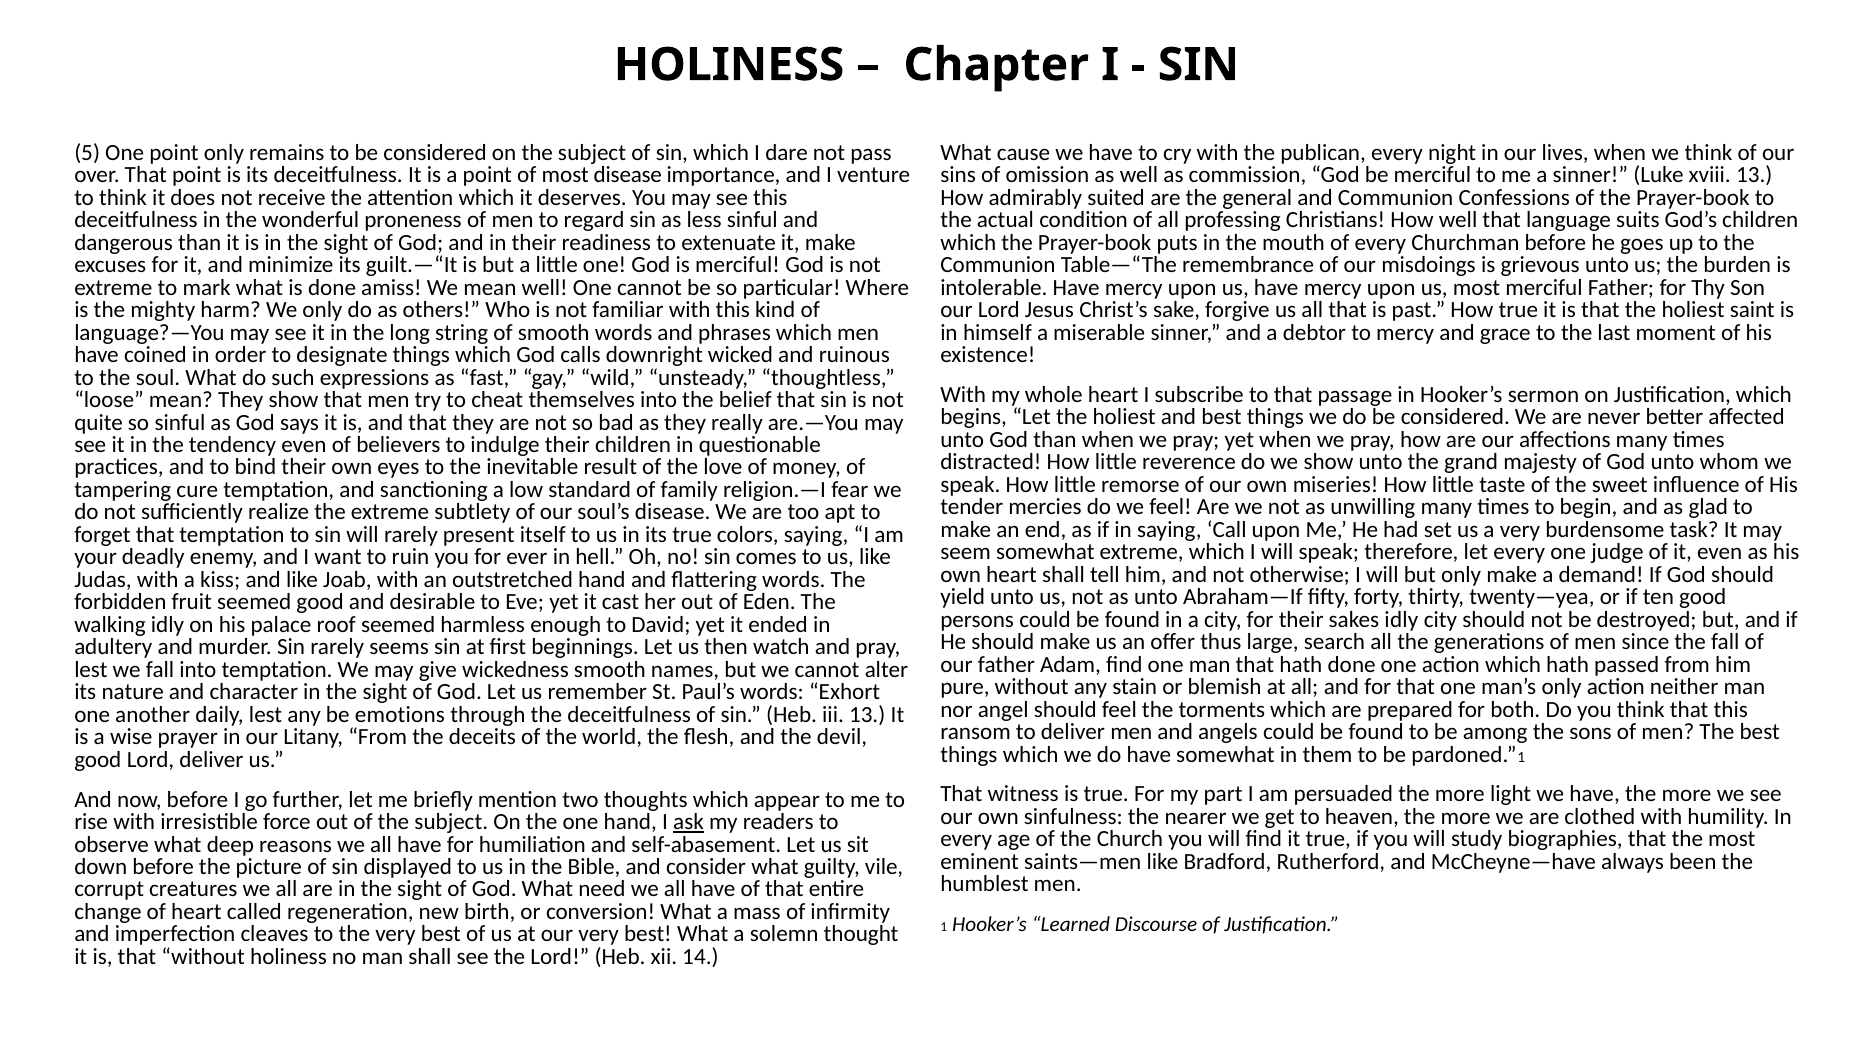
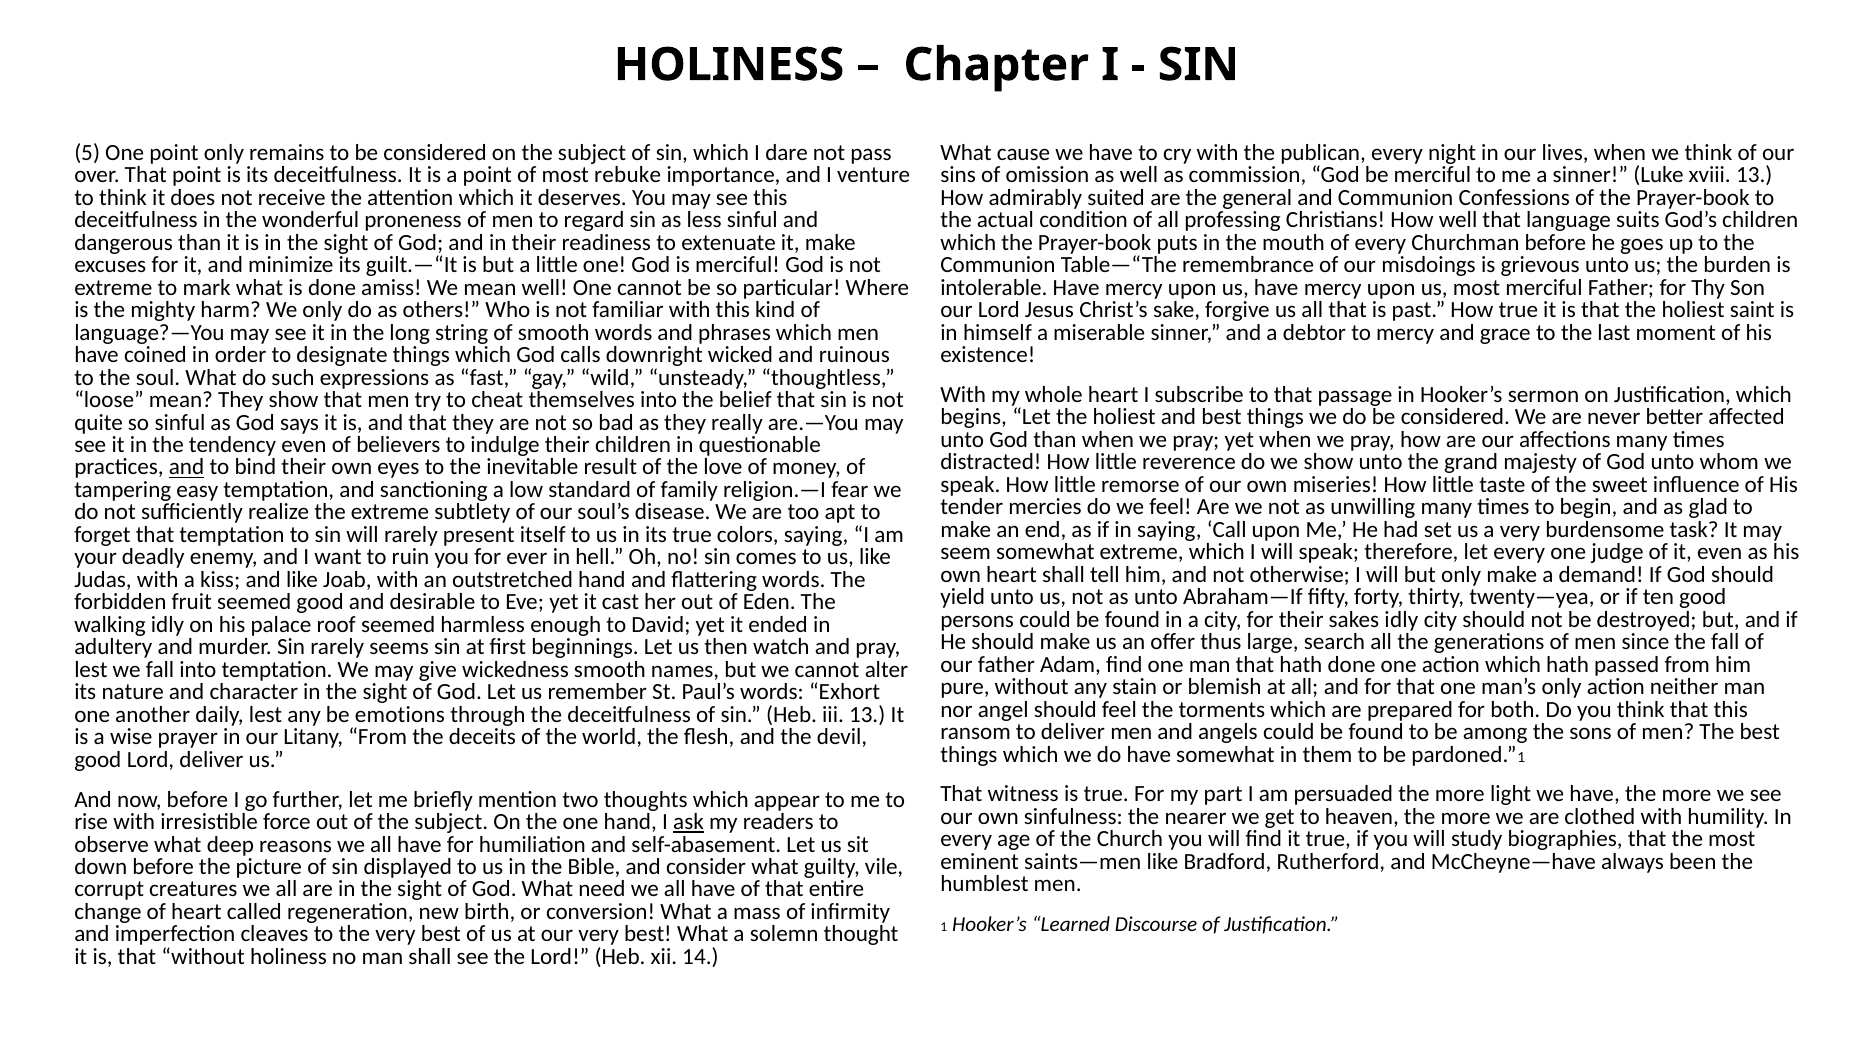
most disease: disease -> rebuke (628, 175)
and underline: none -> present (187, 467)
cure: cure -> easy (197, 490)
